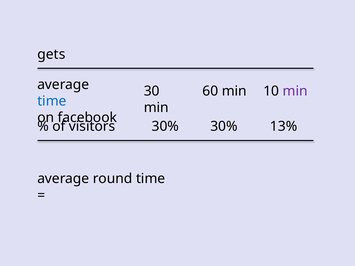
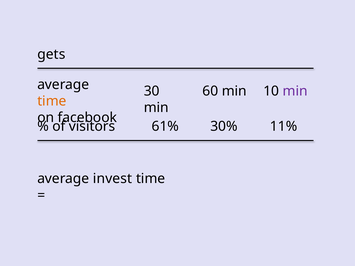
time colour: blue -> orange (52, 101)
30%: 30% -> 61% (165, 127)
13%: 13% -> 11% (284, 127)
round: round -> invest (113, 179)
